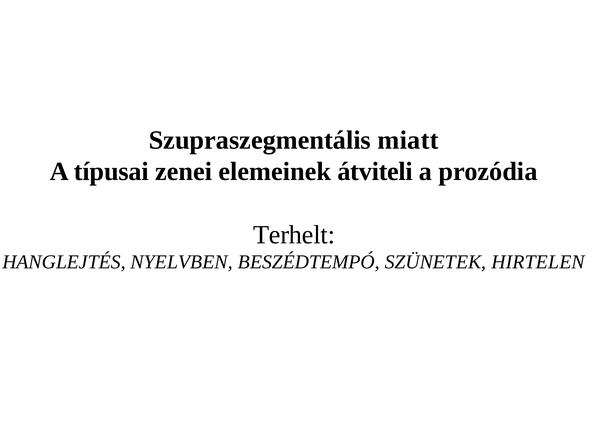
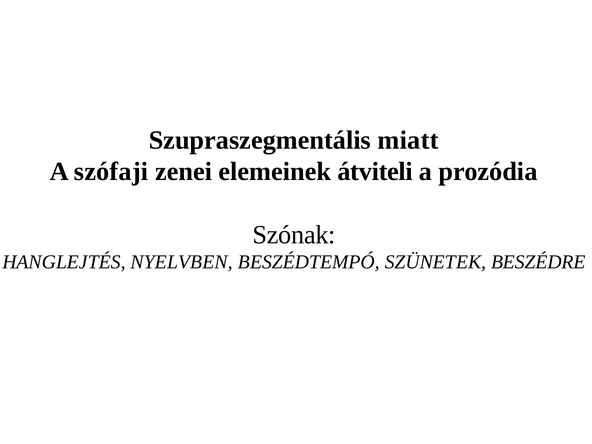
típusai: típusai -> szófaji (111, 172)
Terhelt: Terhelt -> Szónak (294, 235)
HIRTELEN: HIRTELEN -> BESZÉDRE (538, 262)
